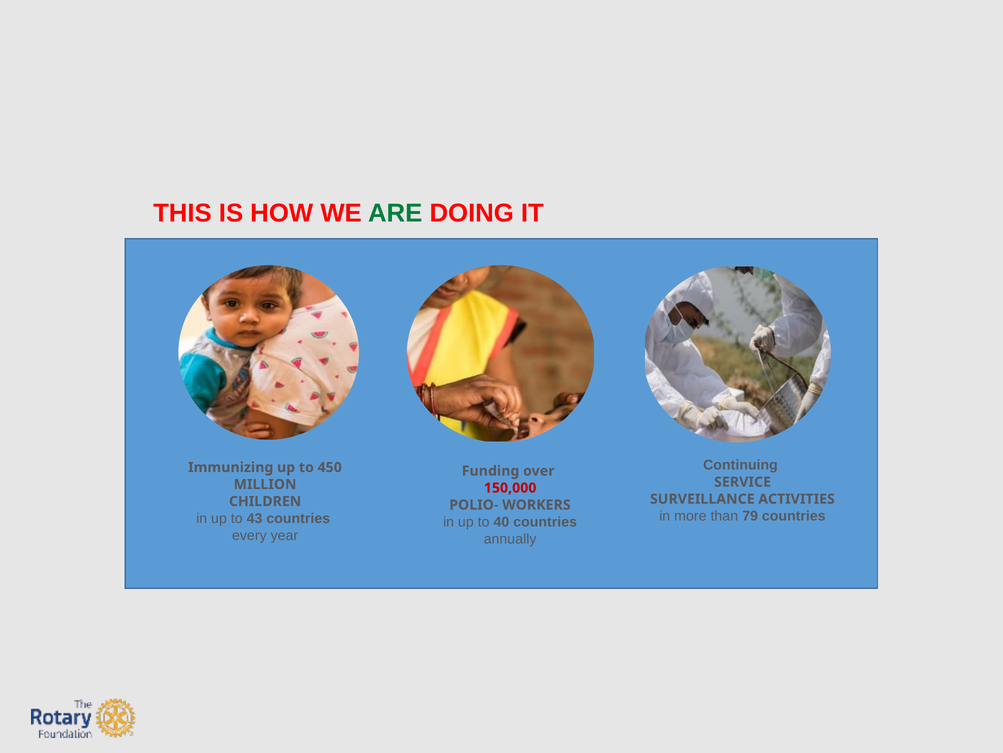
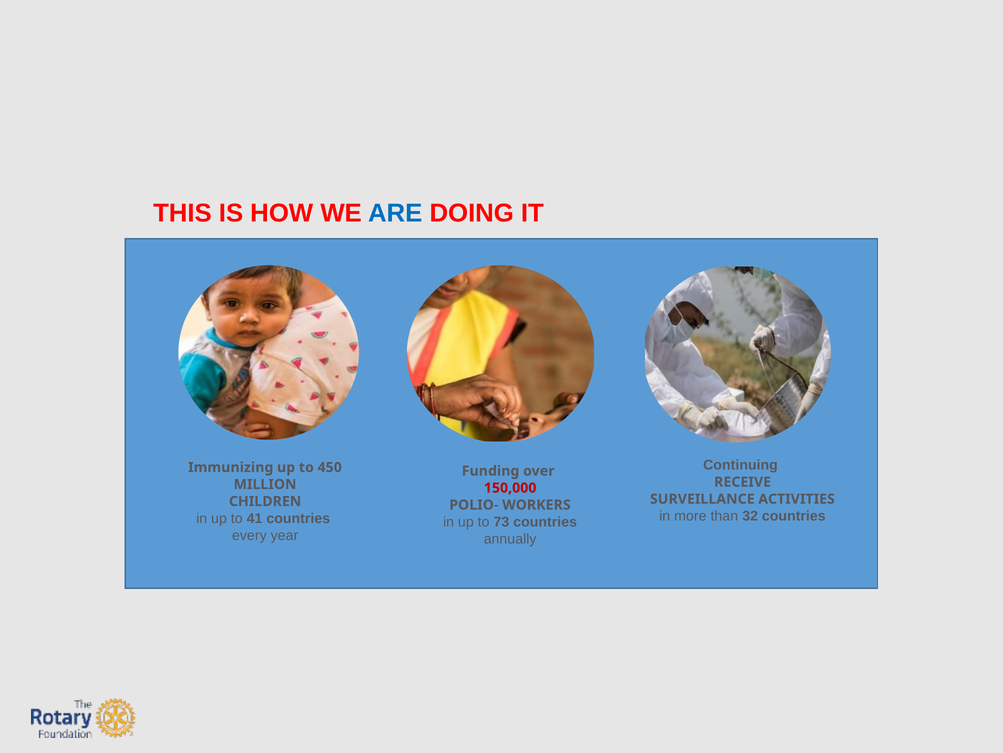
ARE colour: green -> blue (395, 213)
SERVICE: SERVICE -> RECEIVE (743, 482)
79: 79 -> 32 (750, 516)
43: 43 -> 41 (255, 518)
40: 40 -> 73 (501, 521)
